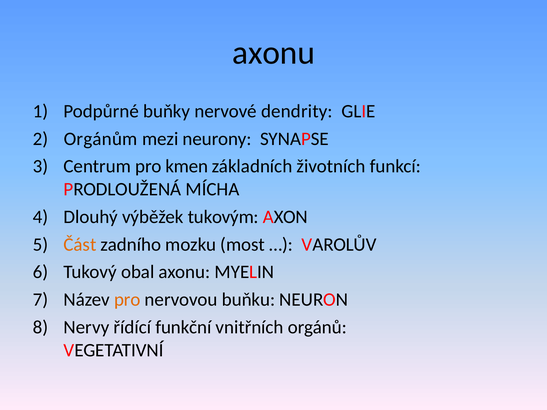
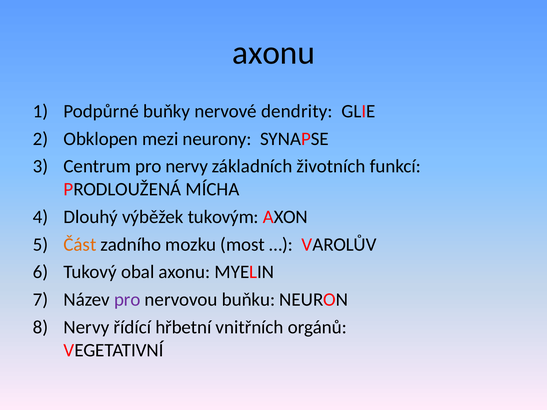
Orgánům: Orgánům -> Obklopen (101, 139)
pro kmen: kmen -> nervy (187, 166)
pro colour: orange -> purple (127, 300)
funkční: funkční -> hřbetní (183, 328)
